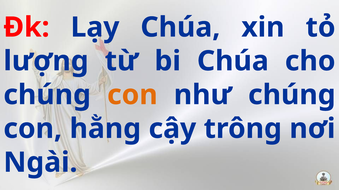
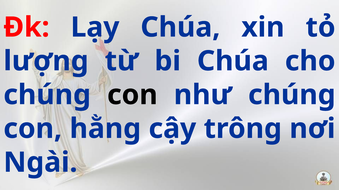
con colour: orange -> black (132, 95)
